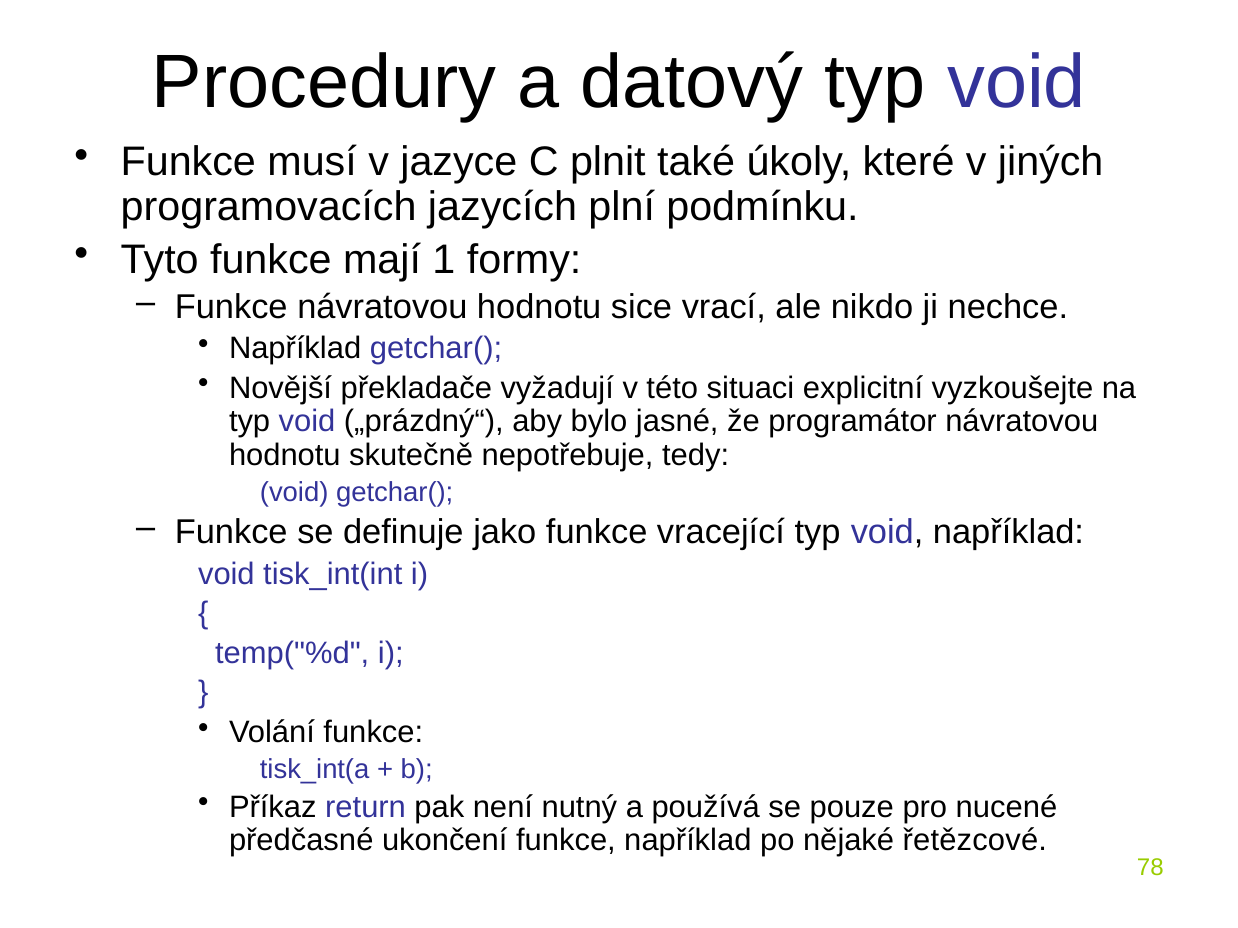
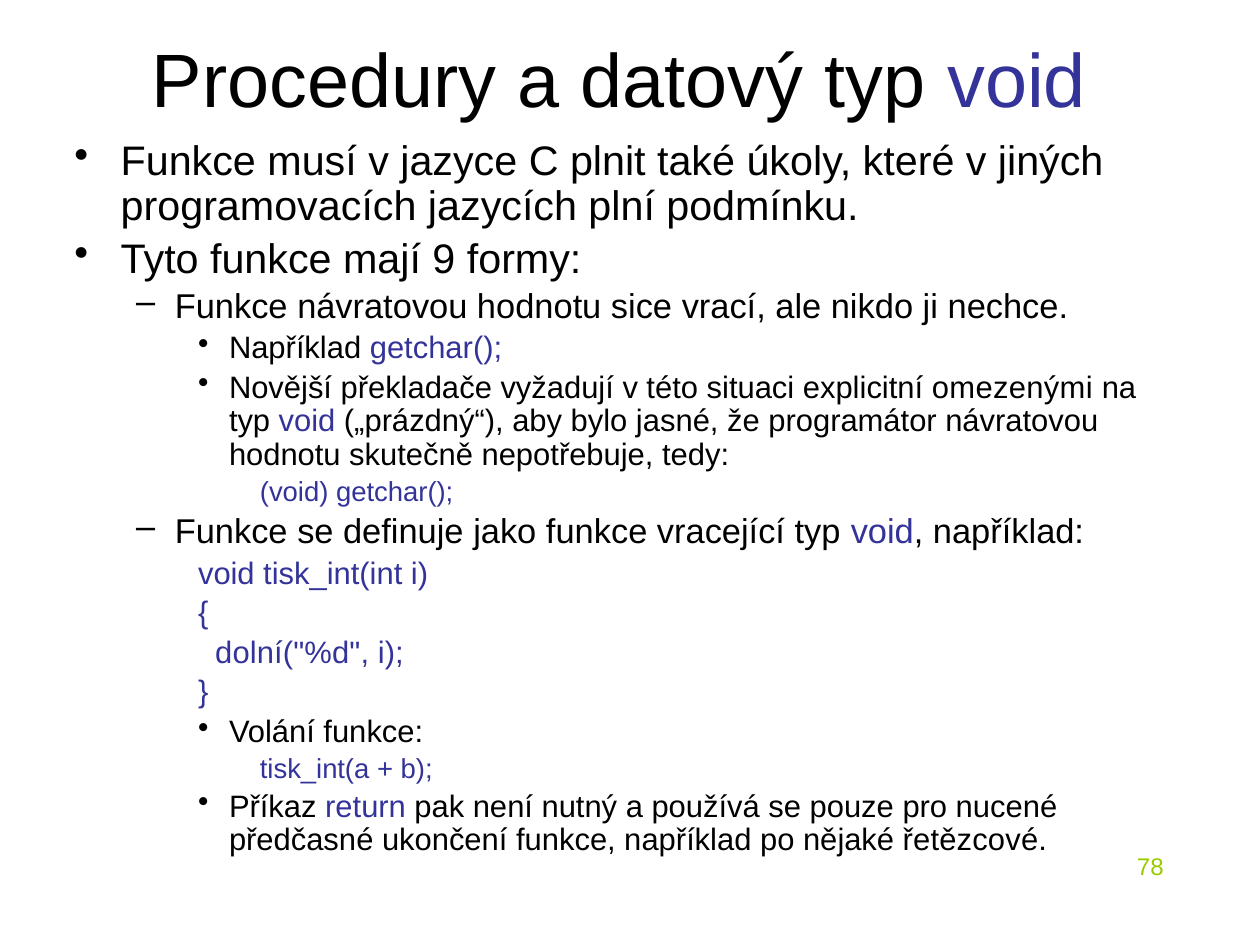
1: 1 -> 9 (444, 260)
vyzkoušejte: vyzkoušejte -> omezenými (1012, 389)
temp("%d: temp("%d -> dolní("%d (292, 654)
